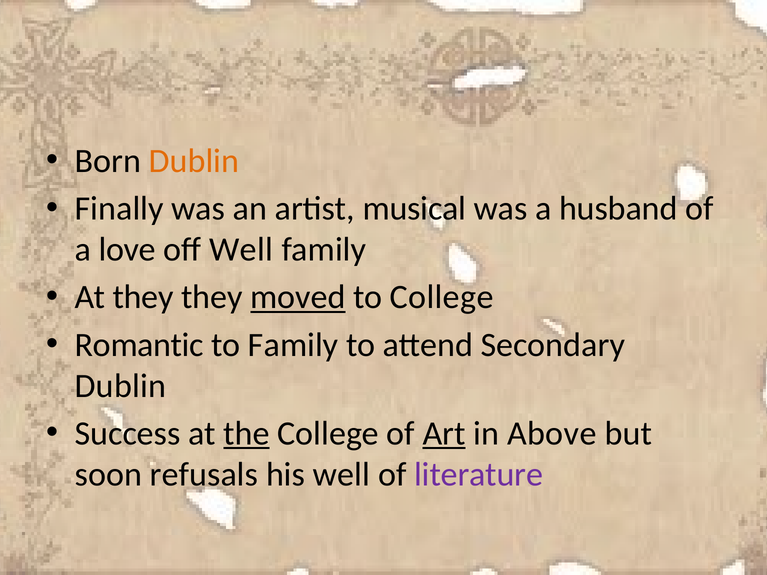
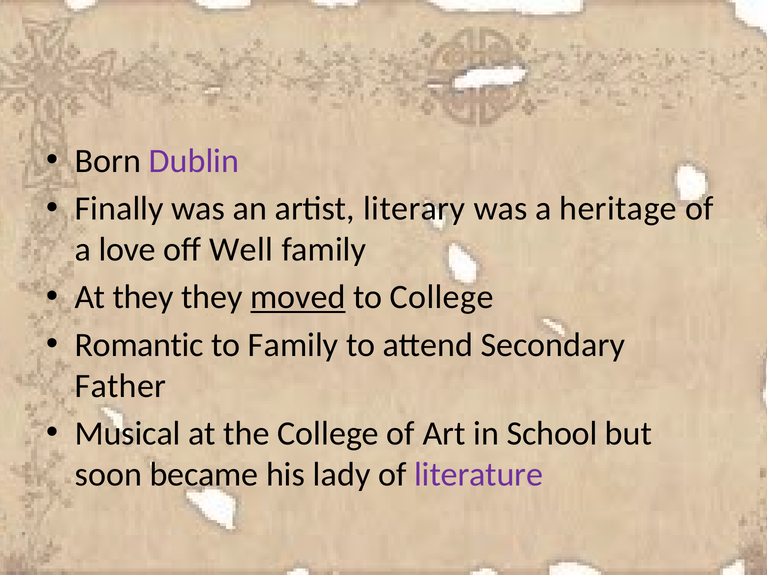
Dublin colour: orange -> purple (194, 161)
musical: musical -> literary (414, 209)
husband: husband -> heritage (618, 209)
Dublin: Dublin -> Father (121, 386)
Success: Success -> Musical (128, 434)
the underline: present -> none (246, 434)
Art underline: present -> none (444, 434)
Above: Above -> School (552, 434)
refusals: refusals -> became (204, 475)
his well: well -> lady (342, 475)
